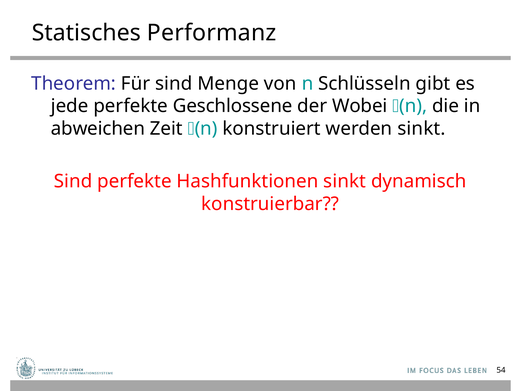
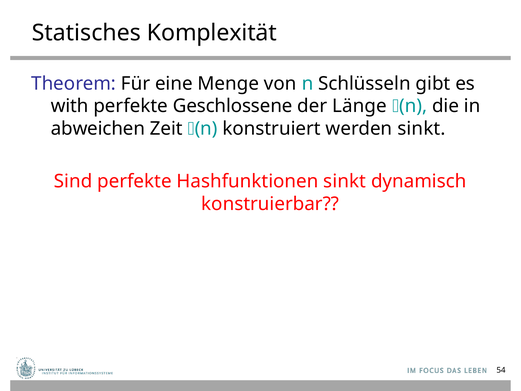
Performanz: Performanz -> Komplexität (212, 33)
Für sind: sind -> eine (174, 83)
jede: jede -> with (70, 106)
Wobei: Wobei -> Länge (360, 106)
